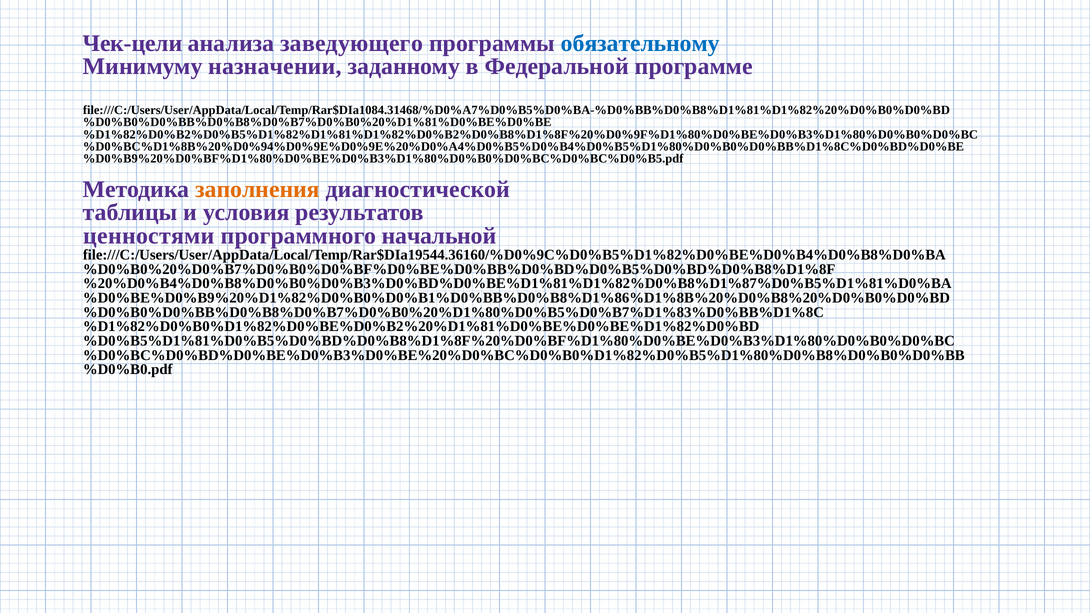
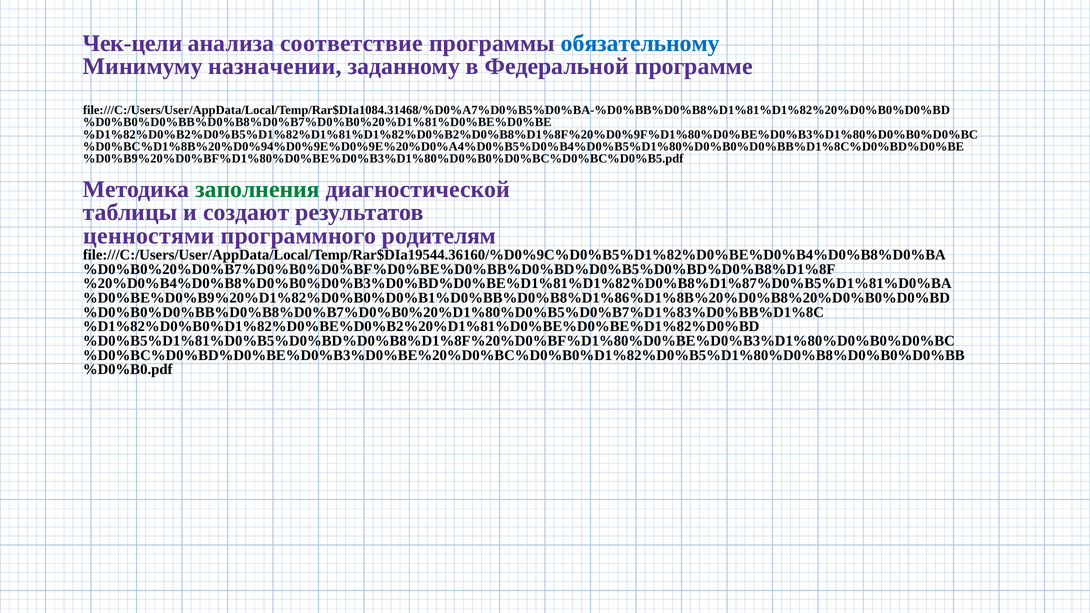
заведующего: заведующего -> соответствие (352, 43)
заполнения colour: orange -> green (258, 189)
условия: условия -> создают (246, 213)
начальной: начальной -> родителям (439, 236)
